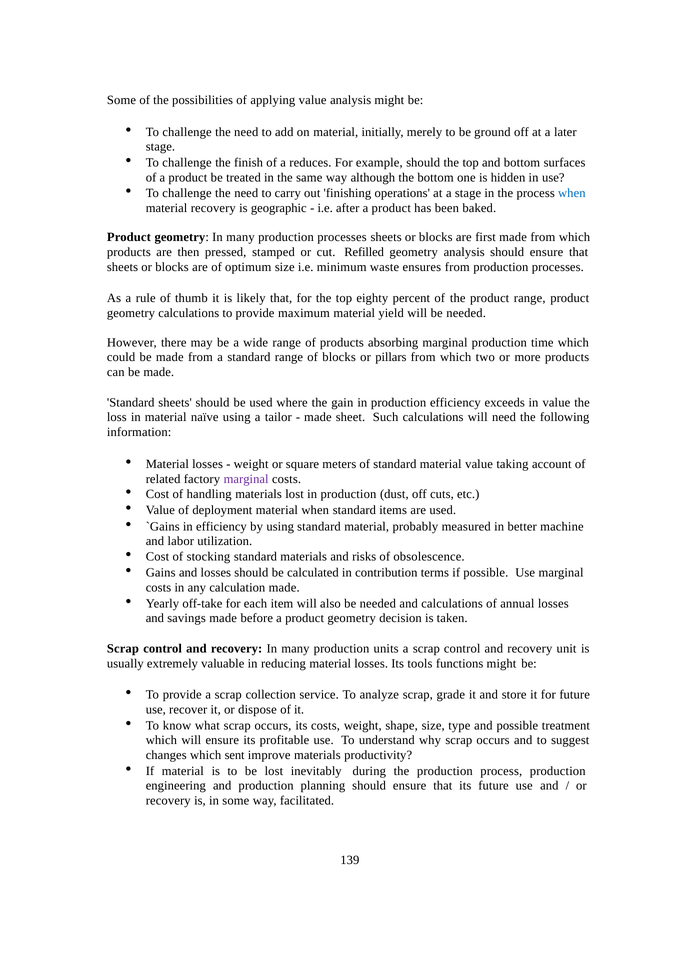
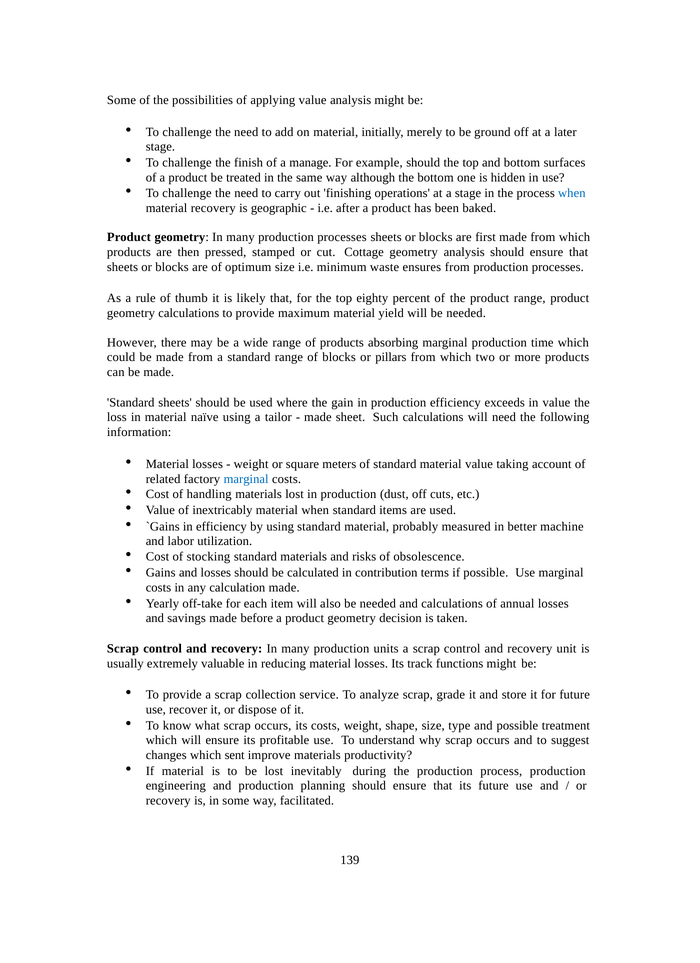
reduces: reduces -> manage (310, 163)
Refilled: Refilled -> Cottage (364, 252)
marginal colour: purple -> blue (246, 479)
deployment: deployment -> inextricably (222, 510)
tools: tools -> track (420, 663)
